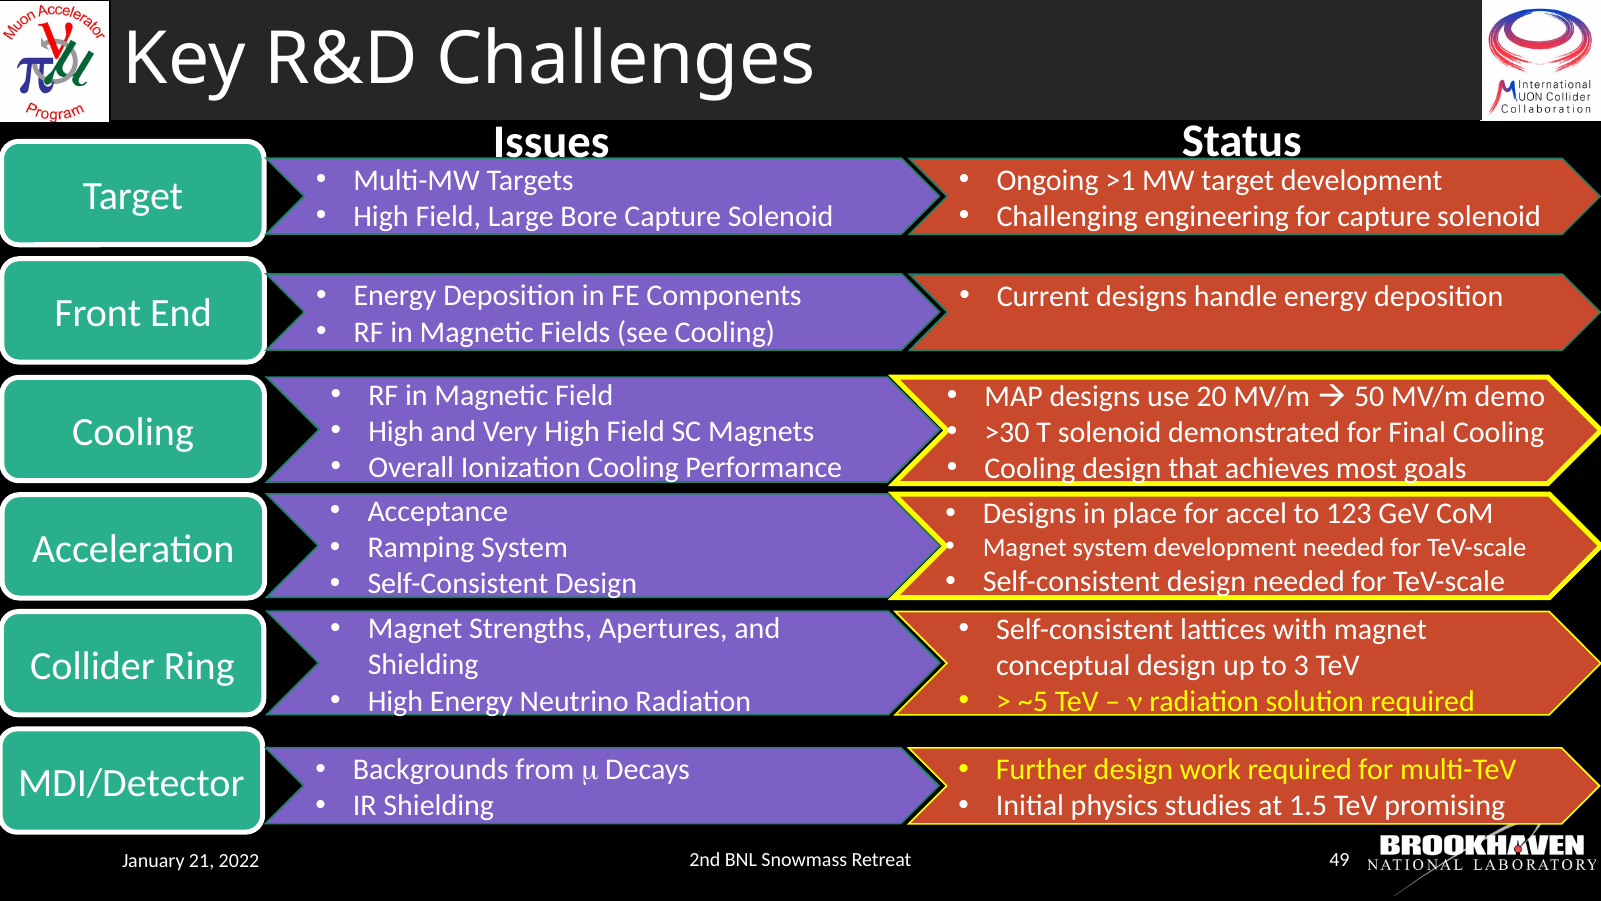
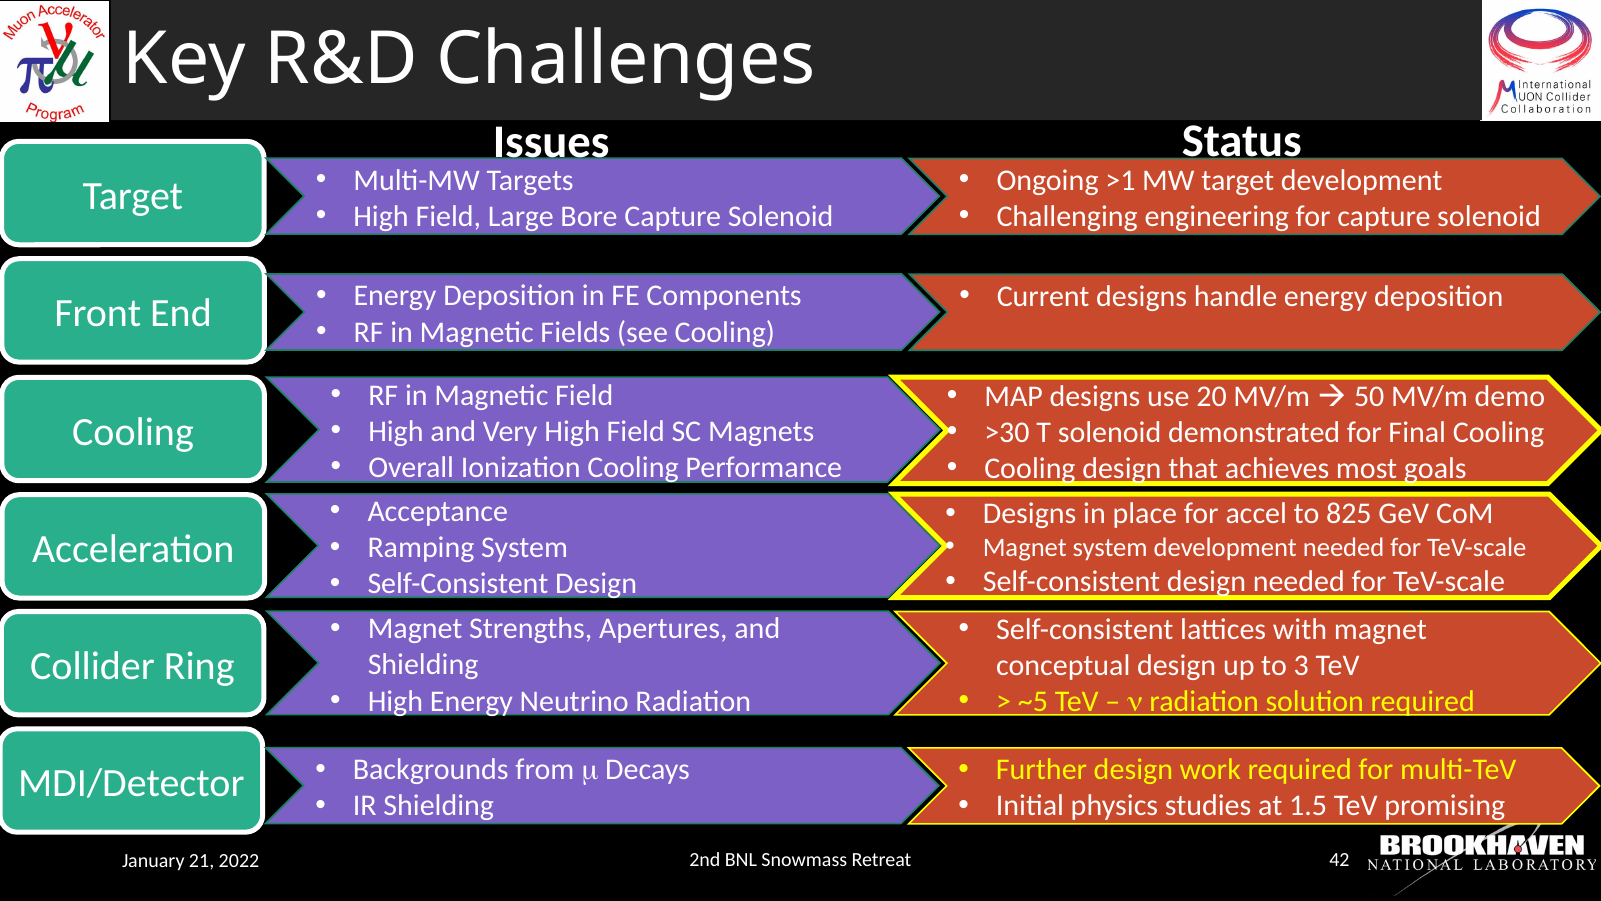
123: 123 -> 825 (1349, 514)
49: 49 -> 42 (1339, 860)
